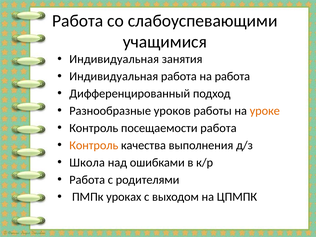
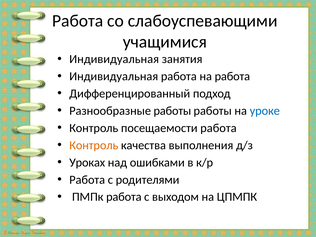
Разнообразные уроков: уроков -> работы (172, 111)
уроке colour: orange -> blue (265, 111)
Школа: Школа -> Уроках (87, 162)
ПМПк уроках: уроках -> работа (124, 197)
